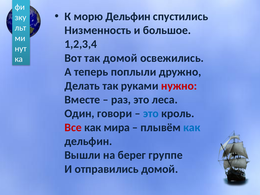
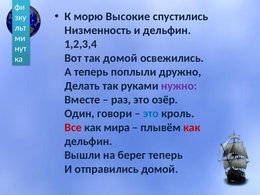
морю Дельфин: Дельфин -> Высокие (128, 16)
и большое: большое -> дельфин (167, 30)
нужно colour: red -> purple (179, 86)
леса: леса -> озёр (165, 100)
как colour: blue -> red (192, 127)
берег группе: группе -> теперь (166, 155)
